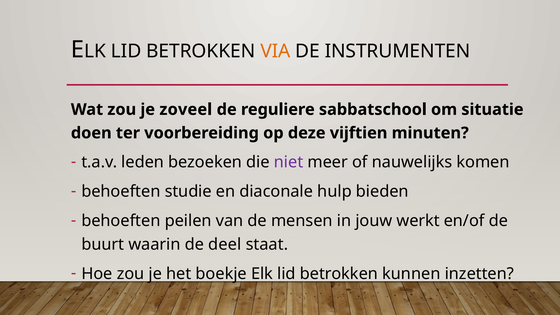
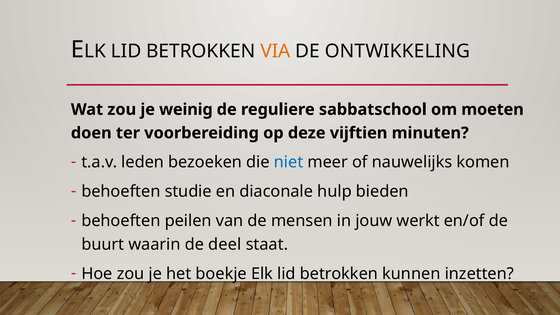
INSTRUMENTEN: INSTRUMENTEN -> ONTWIKKELING (397, 51)
zoveel: zoveel -> weinig (186, 109)
situatie: situatie -> moeten (493, 109)
niet colour: purple -> blue (289, 162)
